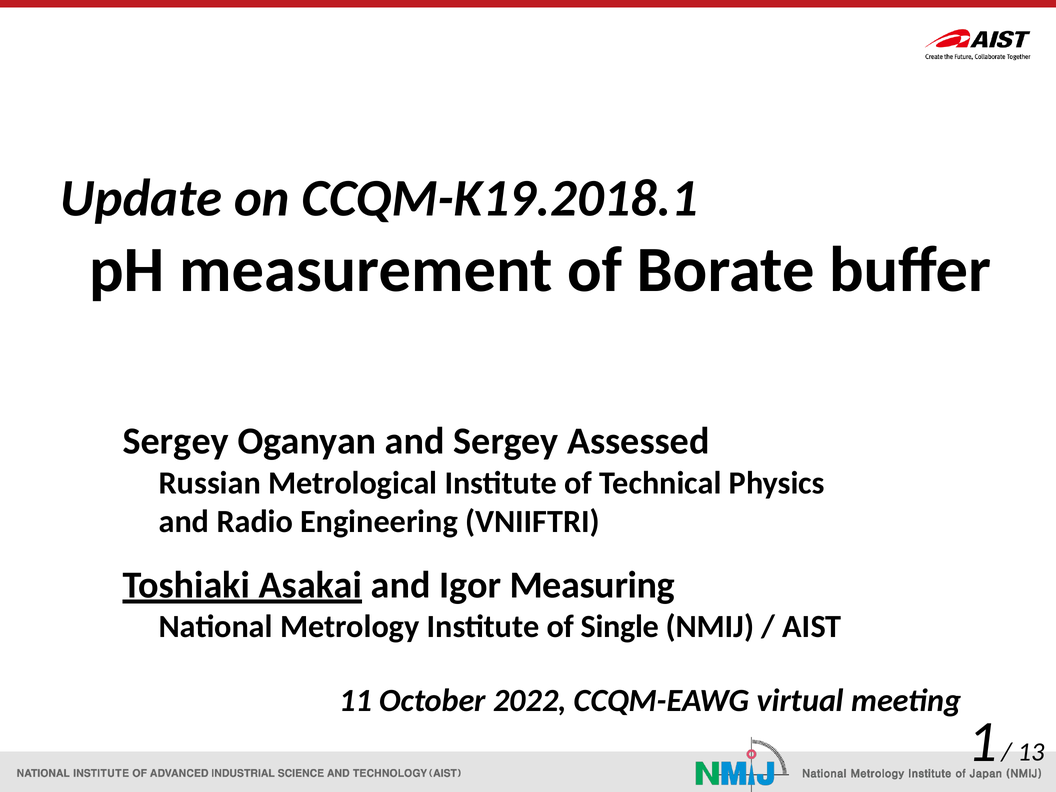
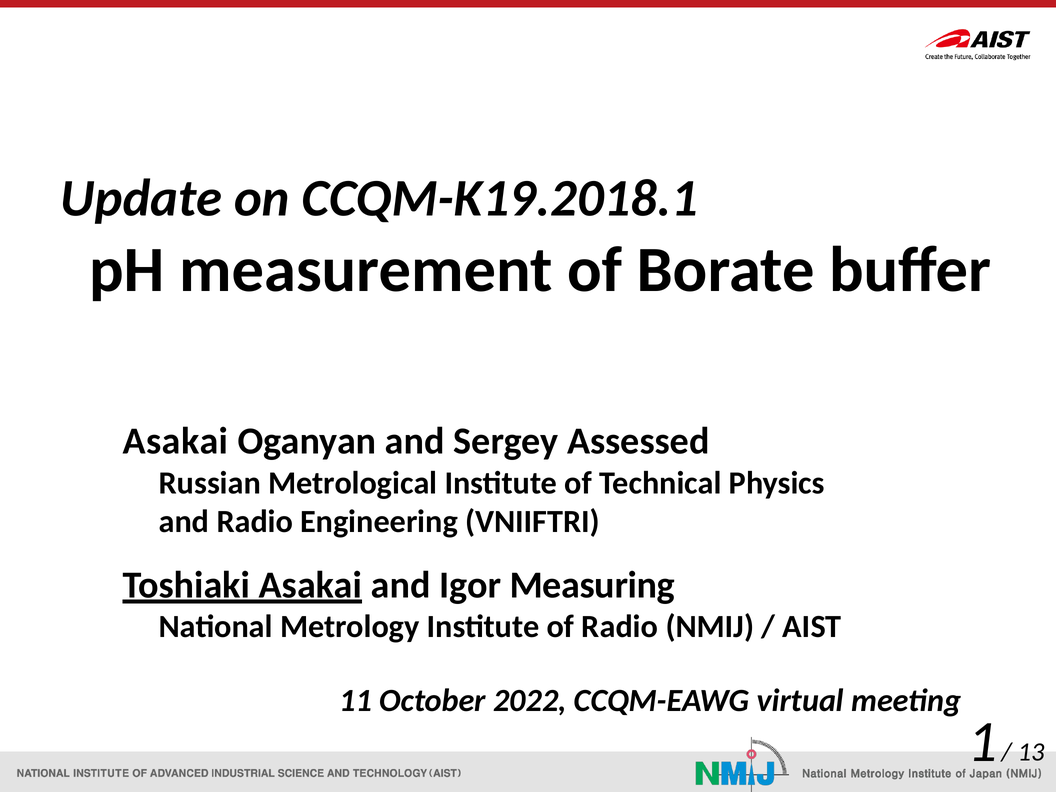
Sergey: Sergey -> Asakai (176, 441)
of Single: Single -> Radio (620, 627)
